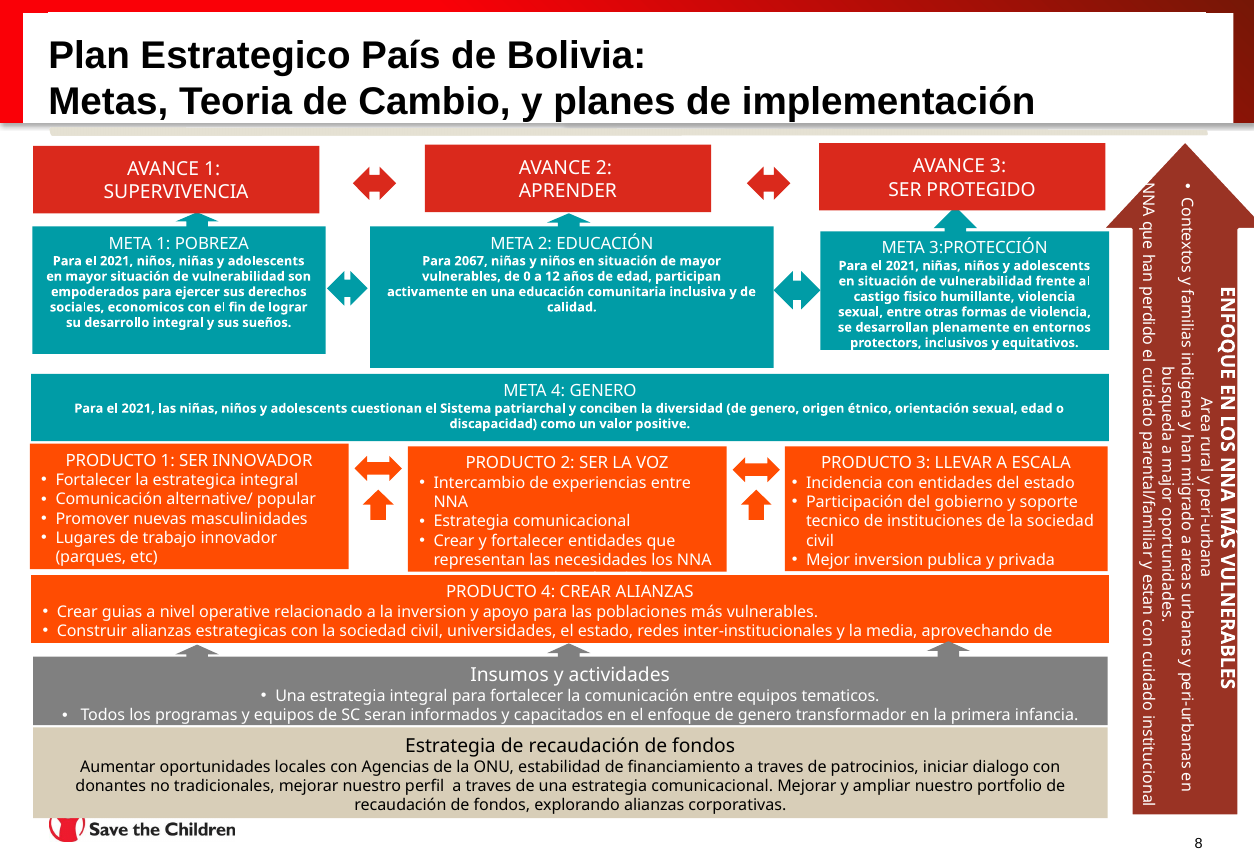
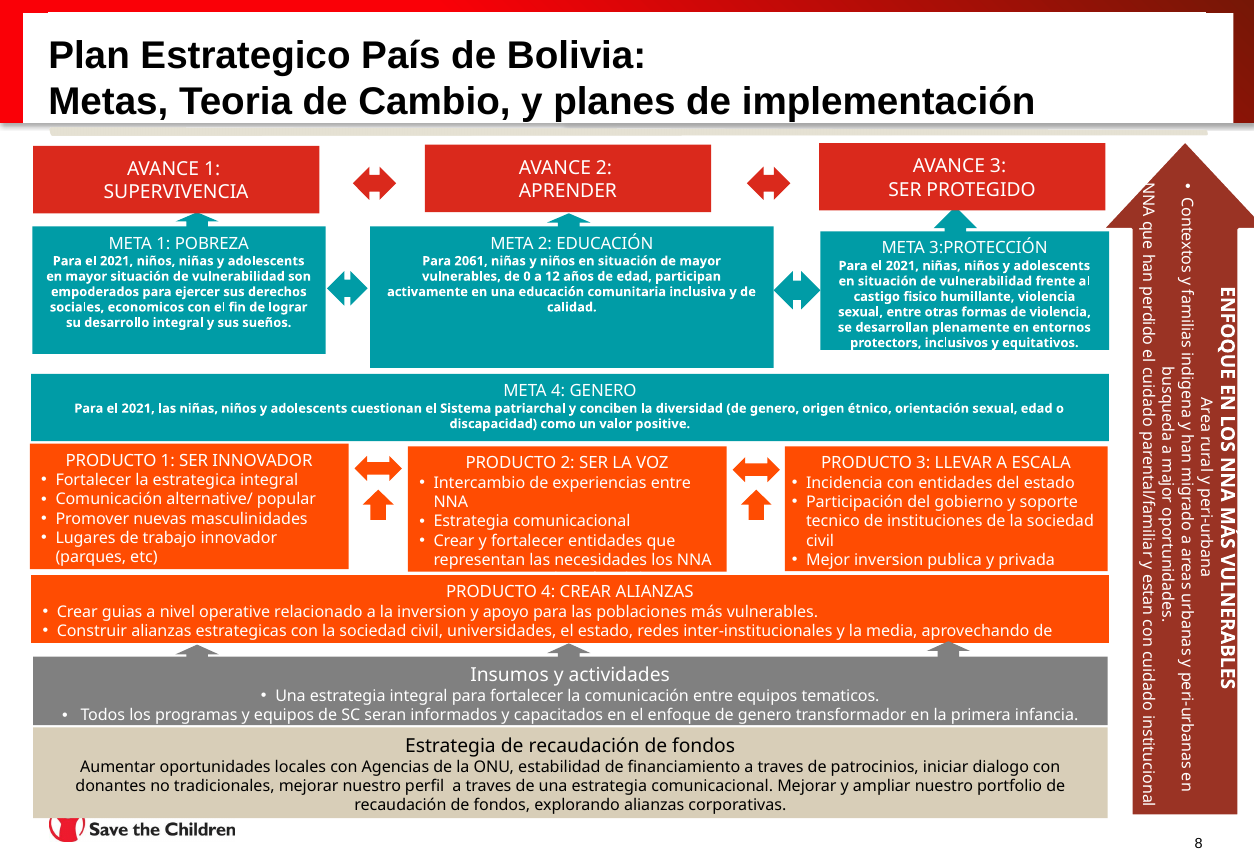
2067: 2067 -> 2061 (471, 261)
